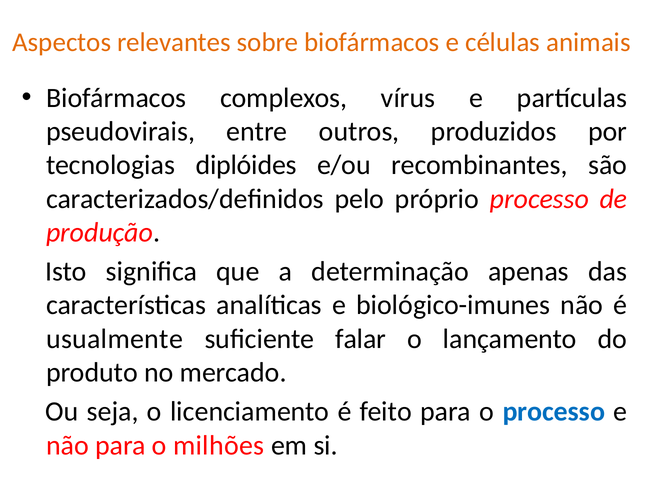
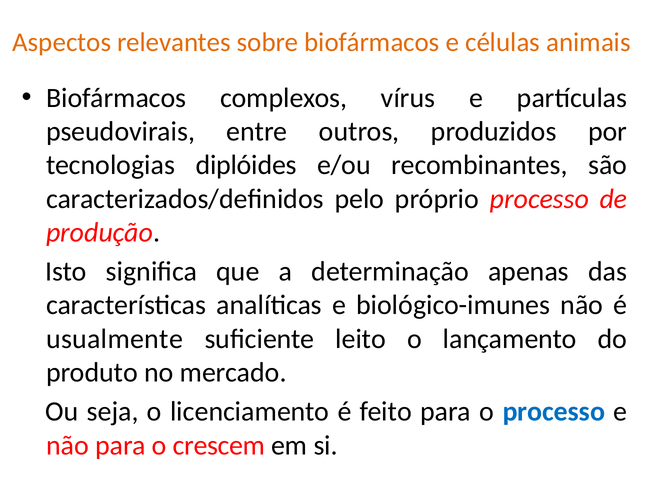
falar: falar -> leito (361, 339)
milhões: milhões -> crescem (219, 445)
